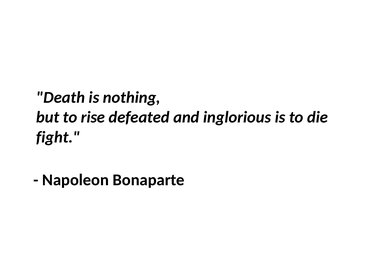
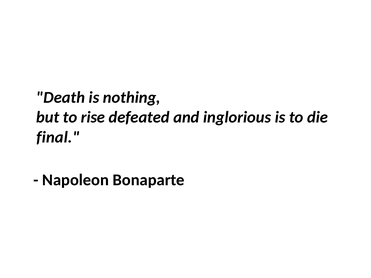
fight: fight -> final (58, 137)
